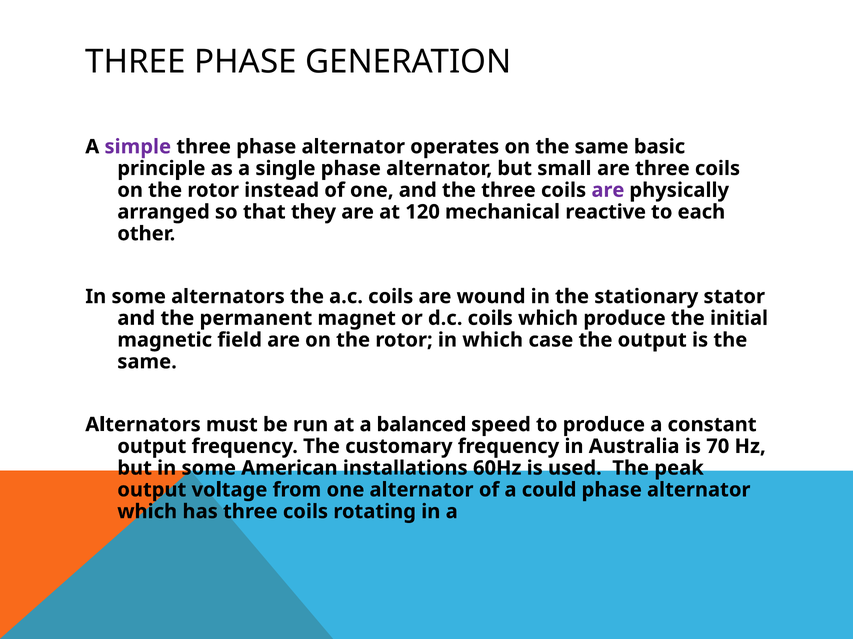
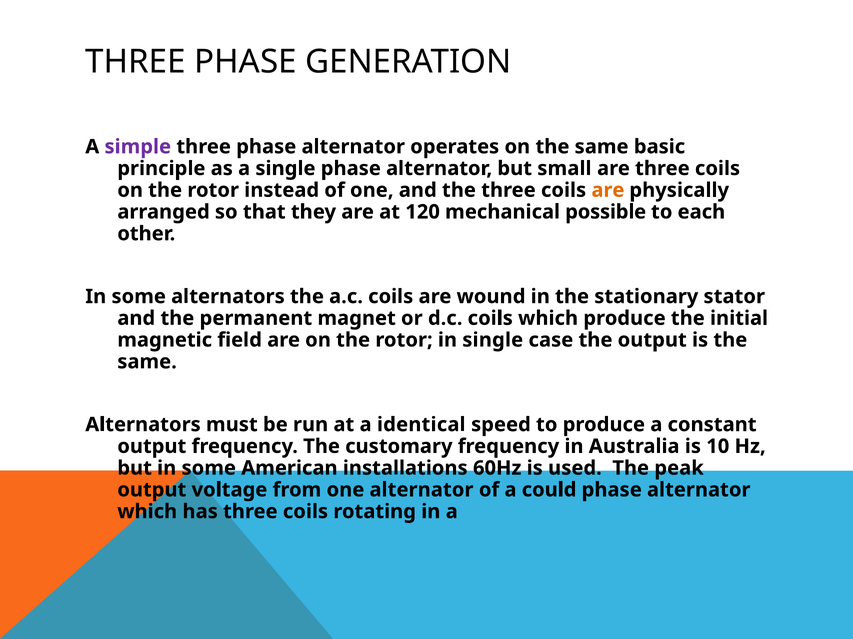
are colour: purple -> orange (608, 190)
reactive: reactive -> possible (606, 212)
in which: which -> single (493, 340)
balanced: balanced -> identical (421, 425)
70: 70 -> 10 (718, 447)
